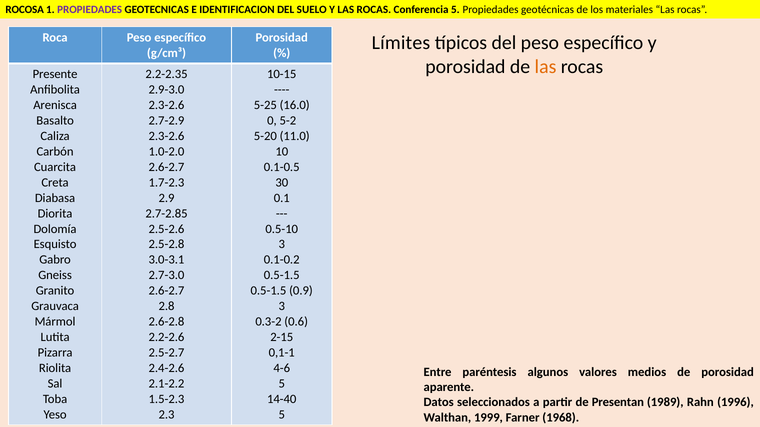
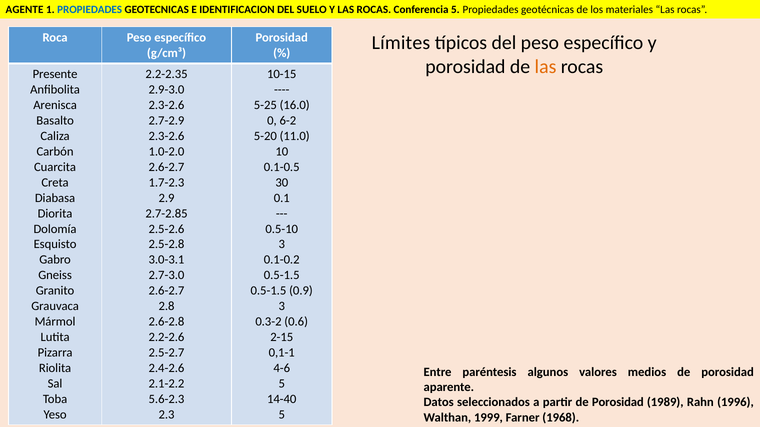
ROCOSA: ROCOSA -> AGENTE (25, 10)
PROPIEDADES colour: purple -> blue (90, 10)
5-2: 5-2 -> 6-2 (288, 121)
1.5-2.3: 1.5-2.3 -> 5.6-2.3 (166, 399)
partir de Presentan: Presentan -> Porosidad (618, 403)
